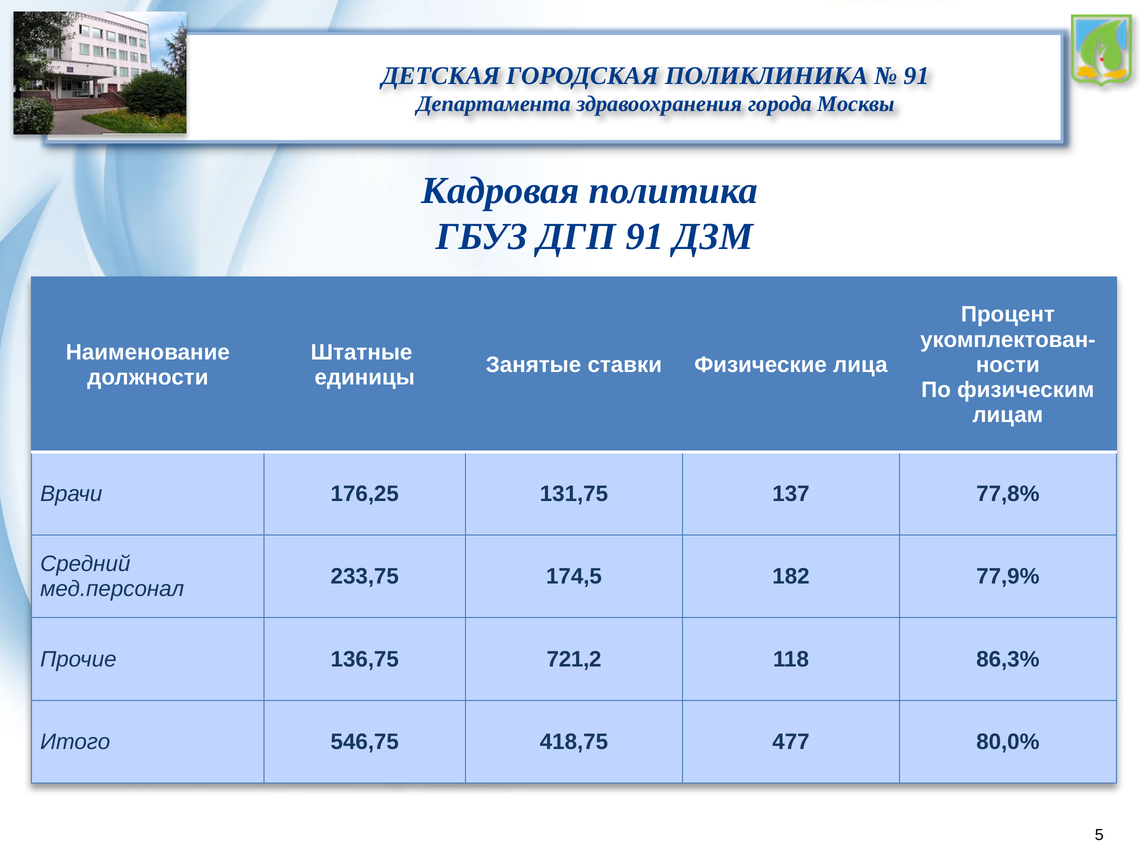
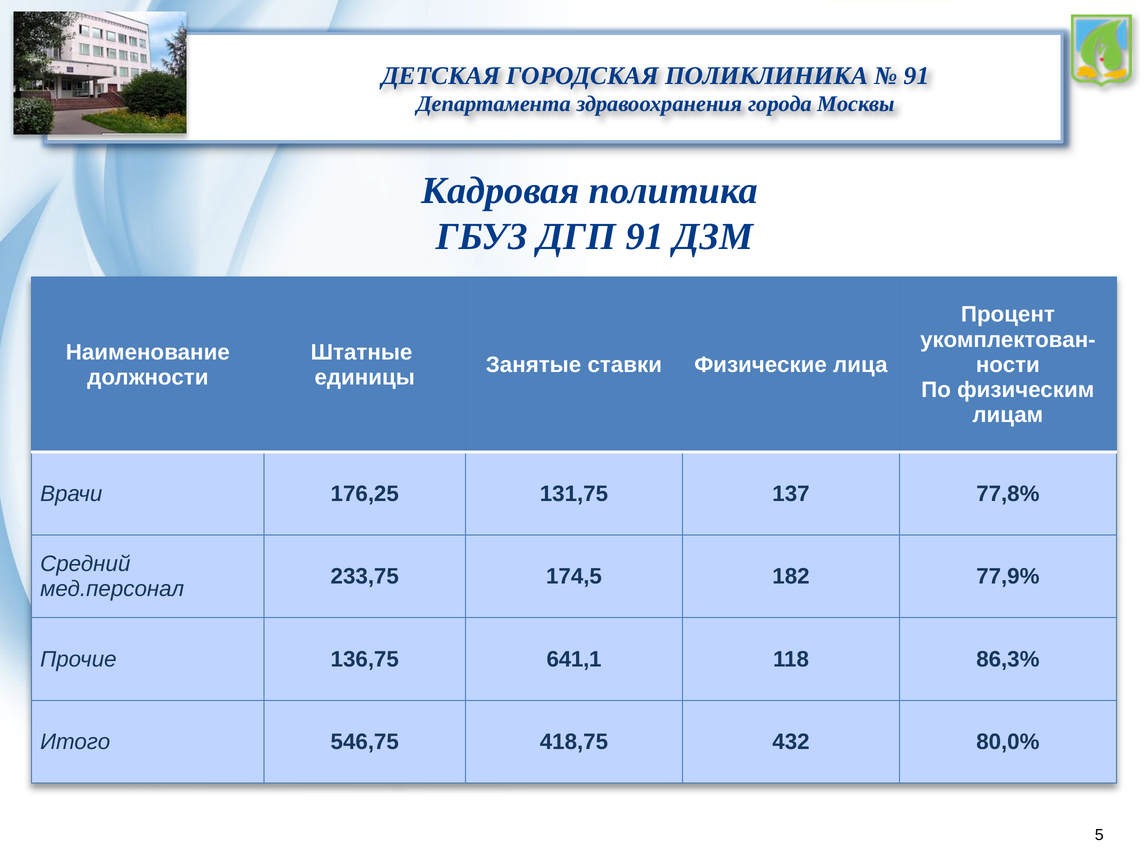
721,2: 721,2 -> 641,1 (574, 659)
477: 477 -> 432 (791, 742)
